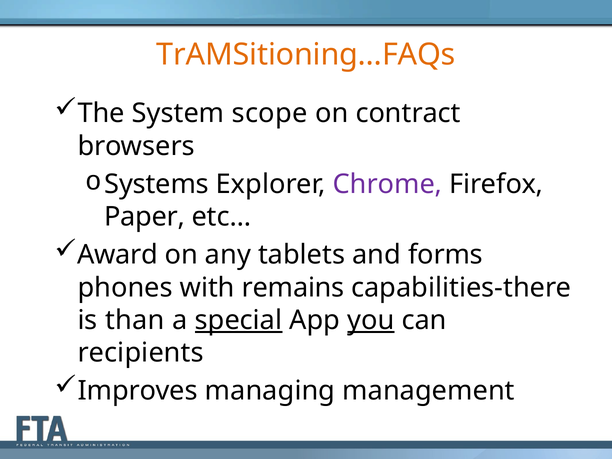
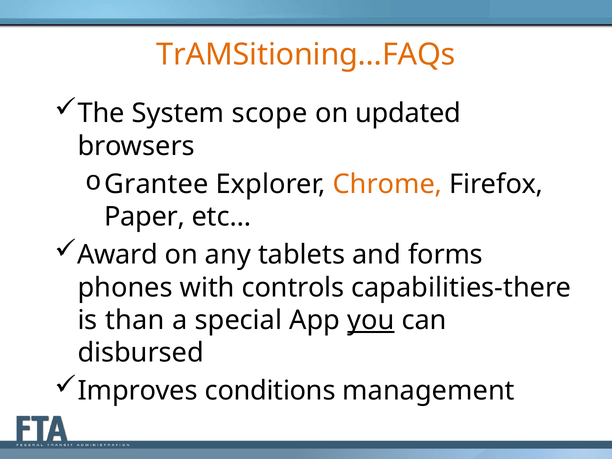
contract: contract -> updated (408, 113)
Systems: Systems -> Grantee (156, 184)
Chrome colour: purple -> orange (387, 184)
remains: remains -> controls (293, 288)
special underline: present -> none (239, 320)
recipients: recipients -> disbursed (141, 353)
managing: managing -> conditions (270, 391)
